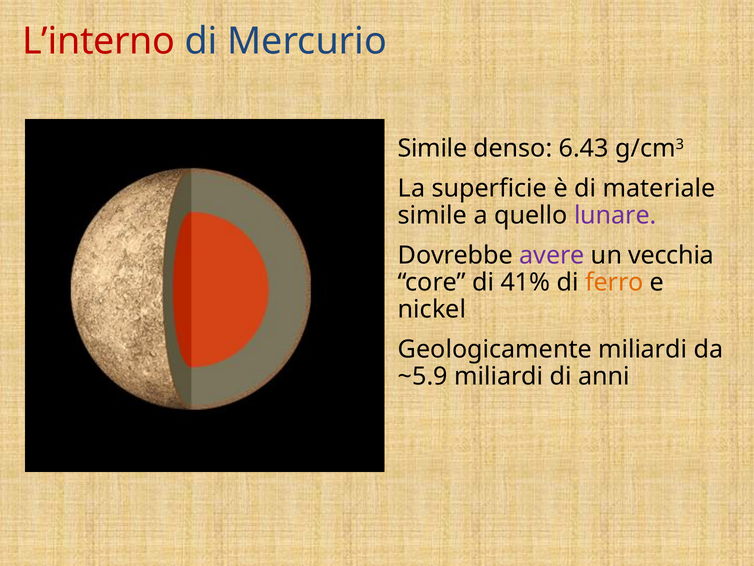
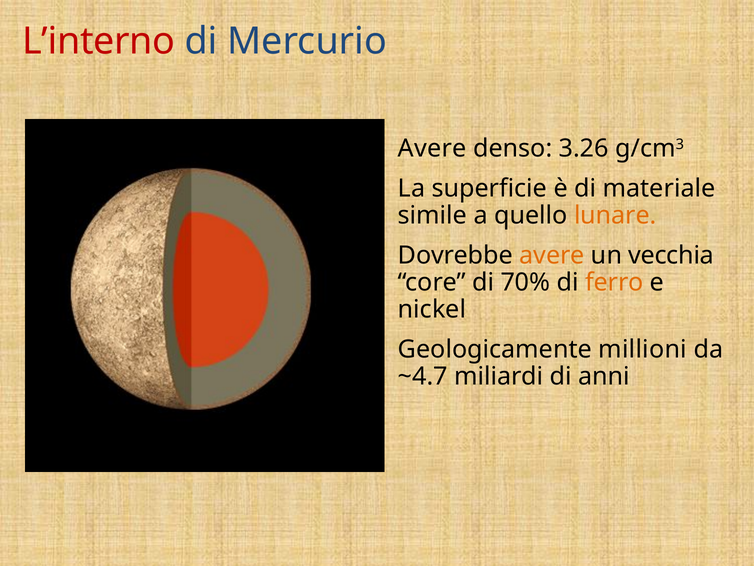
Simile: Simile -> Avere (432, 148)
6.43: 6.43 -> 3.26 (584, 148)
lunare colour: purple -> orange (615, 215)
avere colour: purple -> orange (552, 255)
41%: 41% -> 70% (525, 282)
Geologicamente miliardi: miliardi -> millioni (643, 349)
~5.9: ~5.9 -> ~4.7 (423, 376)
